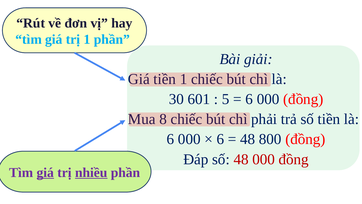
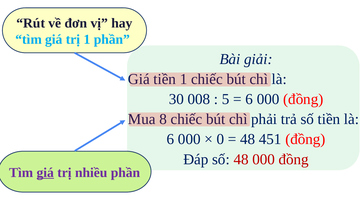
601: 601 -> 008 (199, 99)
6: 6 -> 0 (220, 139)
800: 800 -> 451 (270, 139)
nhiều underline: present -> none (91, 172)
